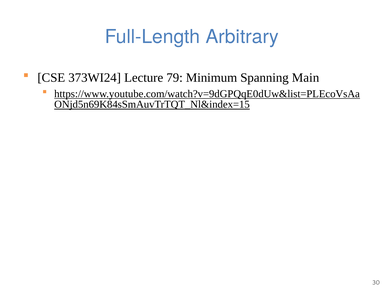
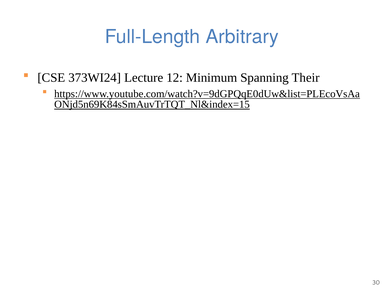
79: 79 -> 12 (175, 78)
Main: Main -> Their (306, 78)
